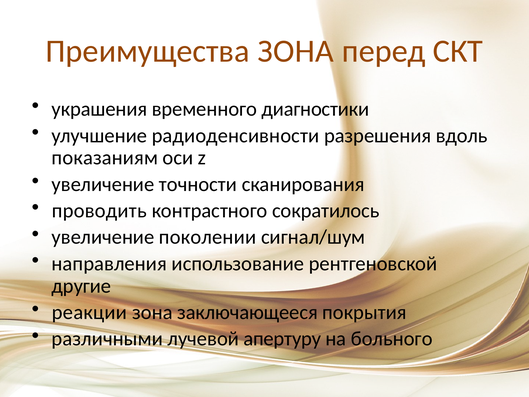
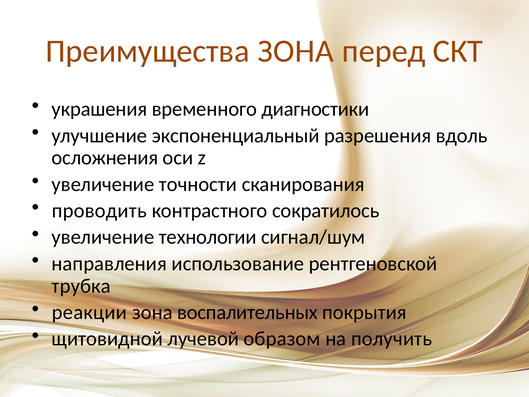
радиоденсивности: радиоденсивности -> экспоненциальный (236, 135)
показаниям: показаниям -> осложнения (105, 158)
поколении: поколении -> технологии (208, 237)
другие: другие -> трубка (81, 286)
заключающееся: заключающееся -> воспалительных (247, 312)
различными: различными -> щитовидной (107, 339)
апертуру: апертуру -> образом (282, 339)
больного: больного -> получить (392, 339)
